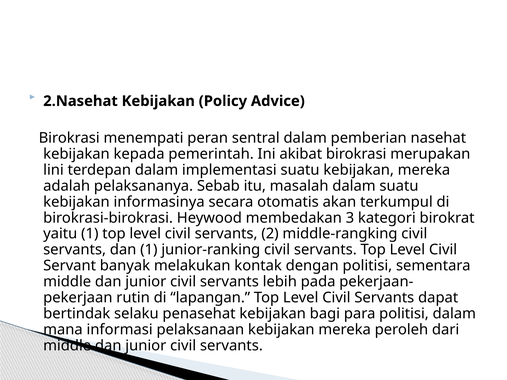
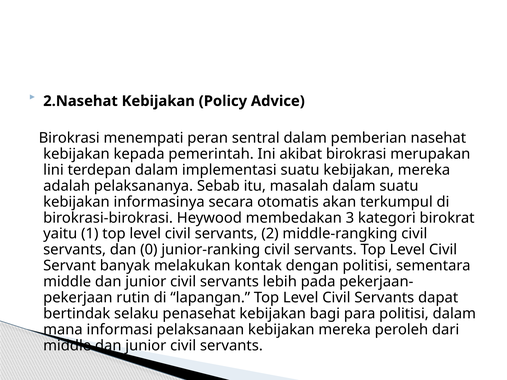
dan 1: 1 -> 0 (149, 250)
